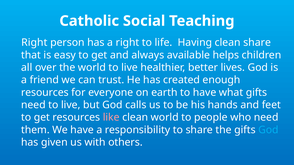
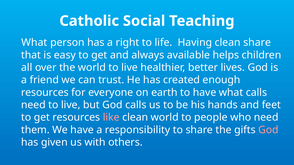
Right: Right -> What (34, 43)
what gifts: gifts -> calls (256, 93)
God colour: light blue -> pink (268, 130)
